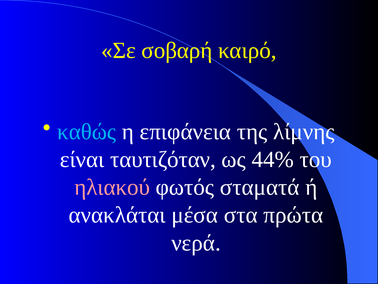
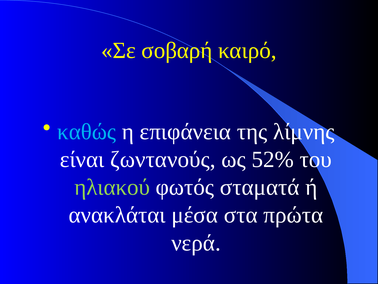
ταυτιζόταν: ταυτιζόταν -> ζωντανούς (163, 159)
44%: 44% -> 52% (273, 159)
ηλιακού colour: pink -> light green (112, 187)
